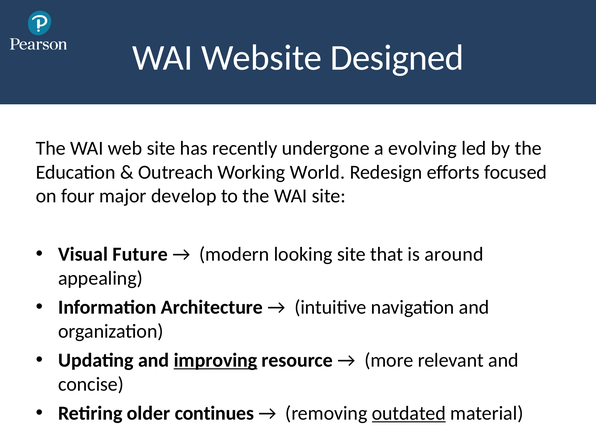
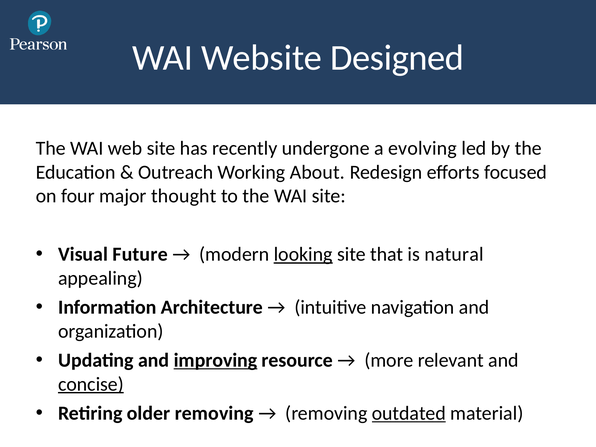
World: World -> About (317, 172)
develop: develop -> thought (184, 196)
looking underline: none -> present (303, 254)
around: around -> natural (454, 254)
concise underline: none -> present (91, 384)
older continues: continues -> removing (214, 413)
